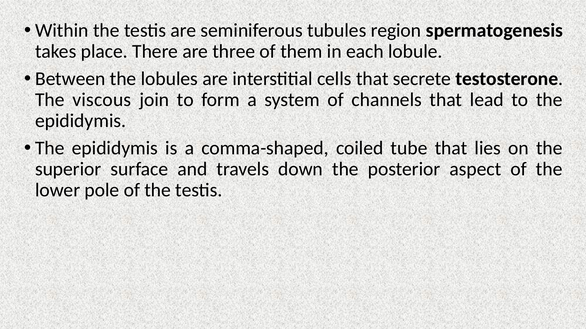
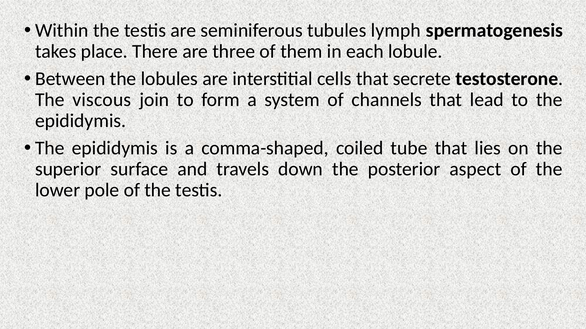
region: region -> lymph (396, 30)
